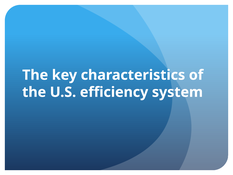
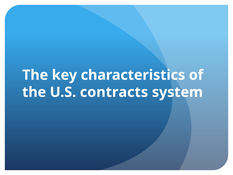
efficiency: efficiency -> contracts (114, 92)
